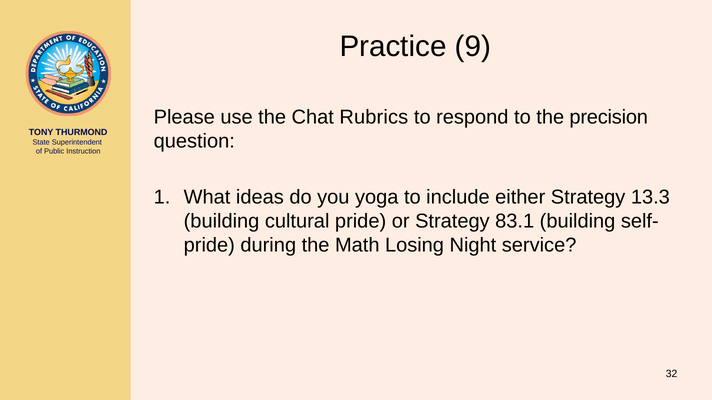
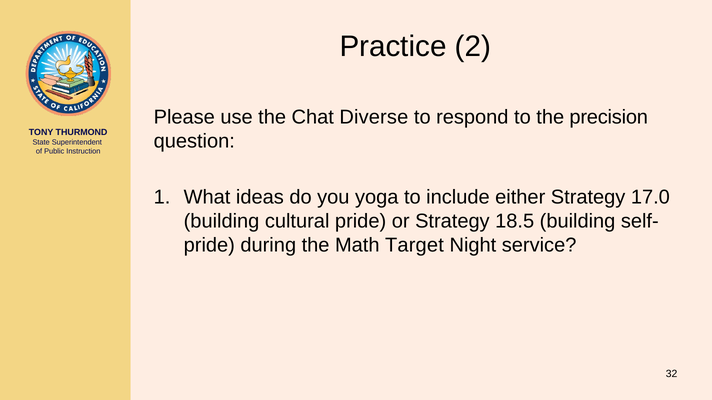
9: 9 -> 2 (473, 47)
Rubrics: Rubrics -> Diverse (374, 117)
13.3: 13.3 -> 17.0 (650, 198)
83.1: 83.1 -> 18.5 (515, 222)
Losing: Losing -> Target (414, 246)
